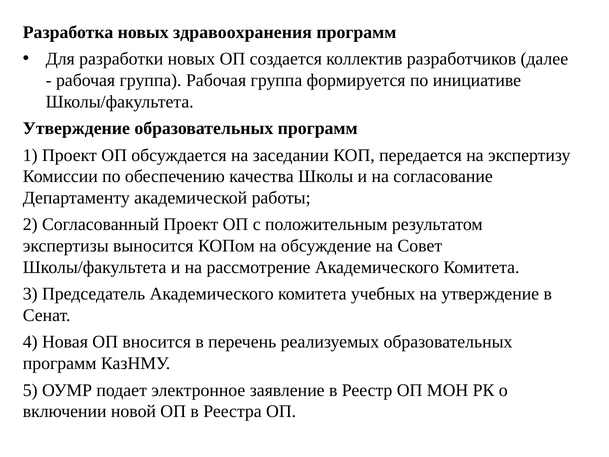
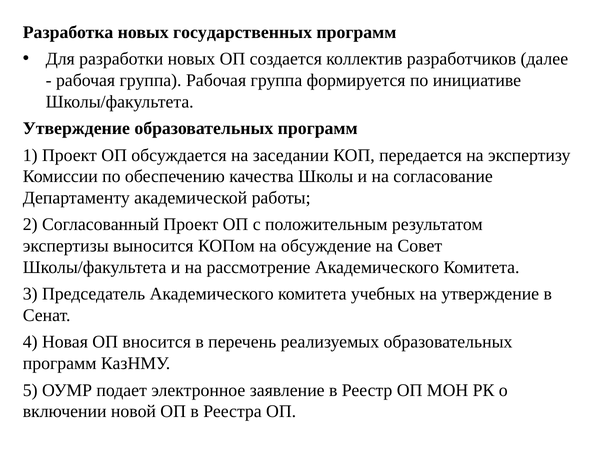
здравоохранения: здравоохранения -> государственных (243, 32)
